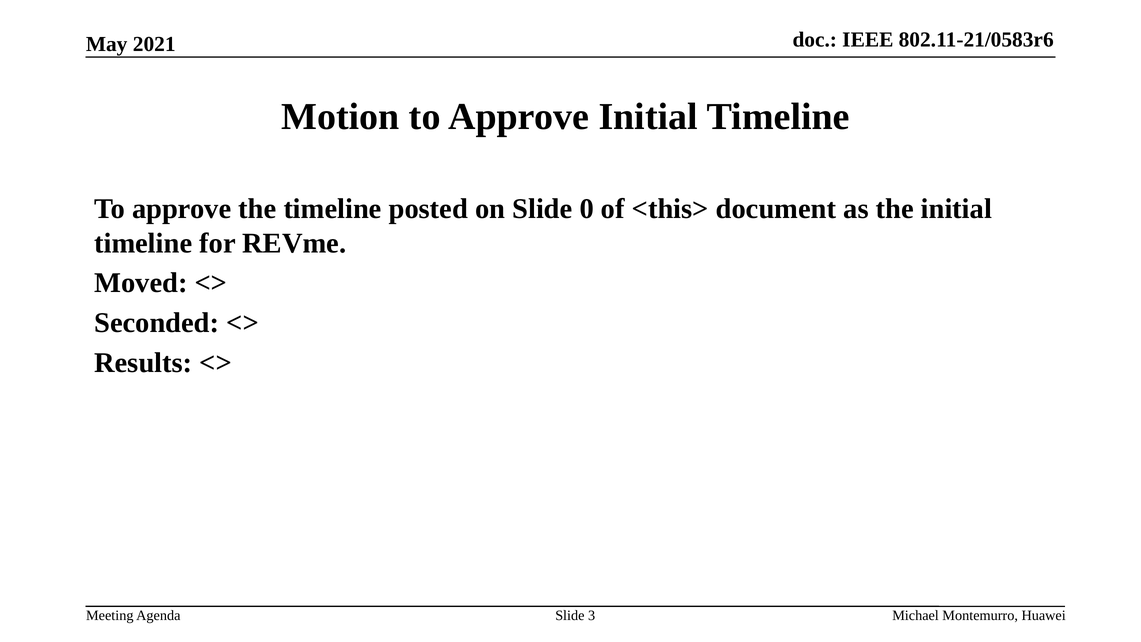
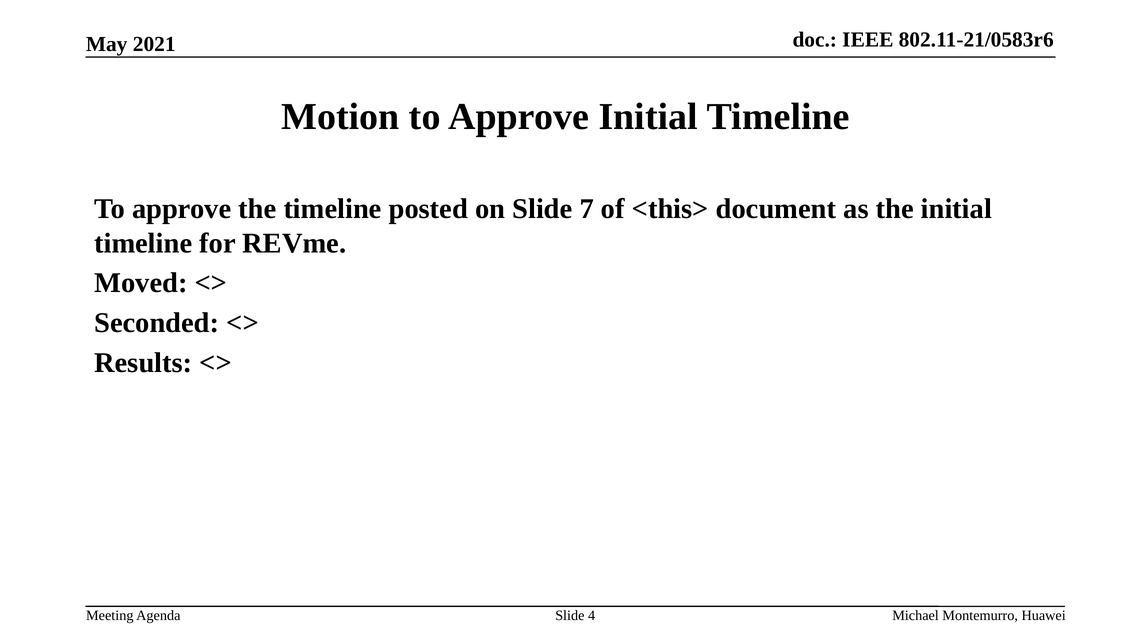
0: 0 -> 7 (587, 209)
3: 3 -> 4 (592, 616)
